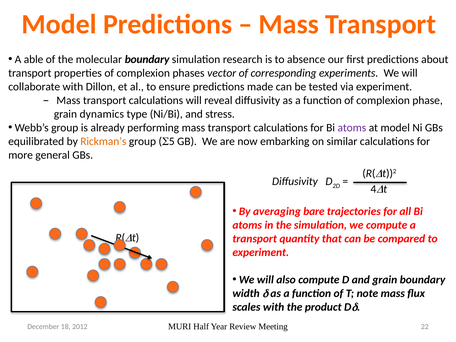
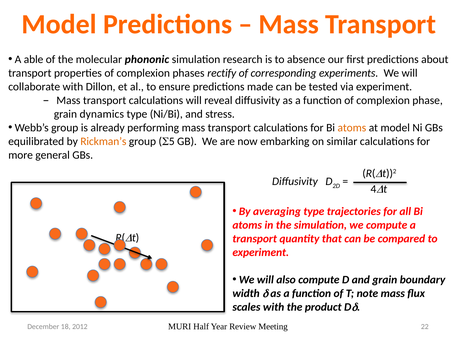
molecular boundary: boundary -> phononic (147, 59)
vector: vector -> rectify (222, 73)
atoms colour: purple -> orange (352, 128)
averaging bare: bare -> type (314, 211)
